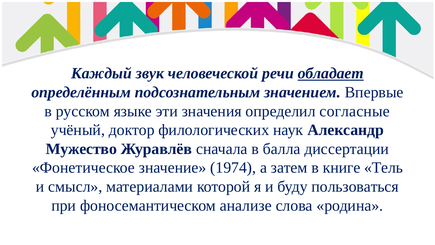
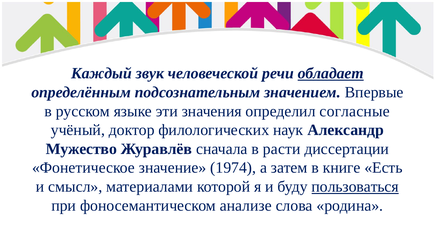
балла: балла -> расти (282, 149)
Тель: Тель -> Есть (384, 168)
пользоваться underline: none -> present (355, 186)
